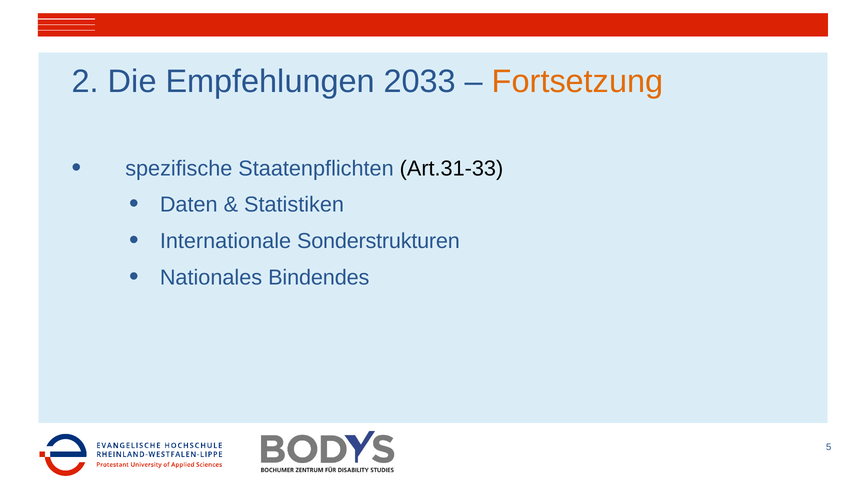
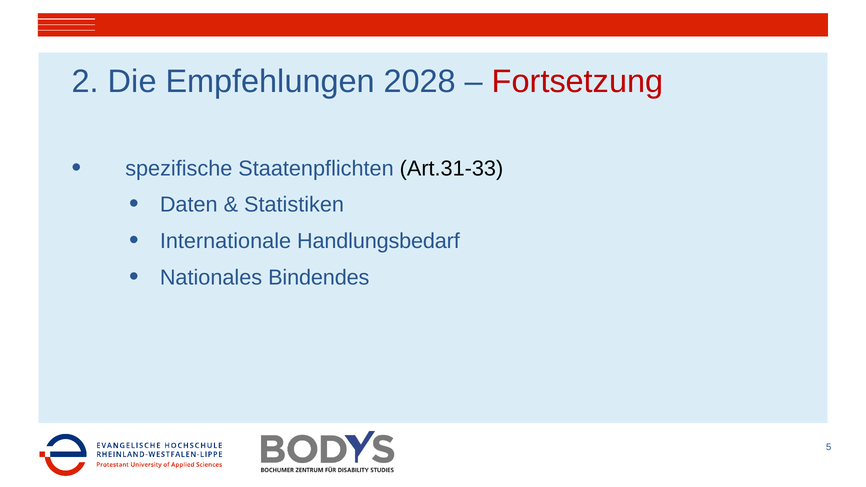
2033: 2033 -> 2028 (420, 82)
Fortsetzung colour: orange -> red (578, 82)
Sonderstrukturen: Sonderstrukturen -> Handlungsbedarf (378, 241)
